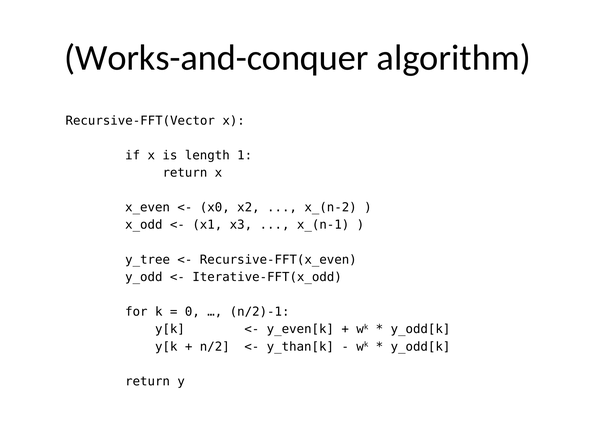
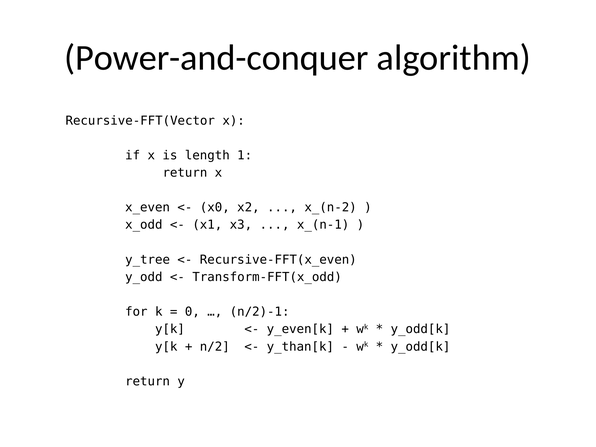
Works-and-conquer: Works-and-conquer -> Power-and-conquer (216, 58)
Iterative-FFT(x_odd: Iterative-FFT(x_odd -> Transform-FFT(x_odd (267, 277)
